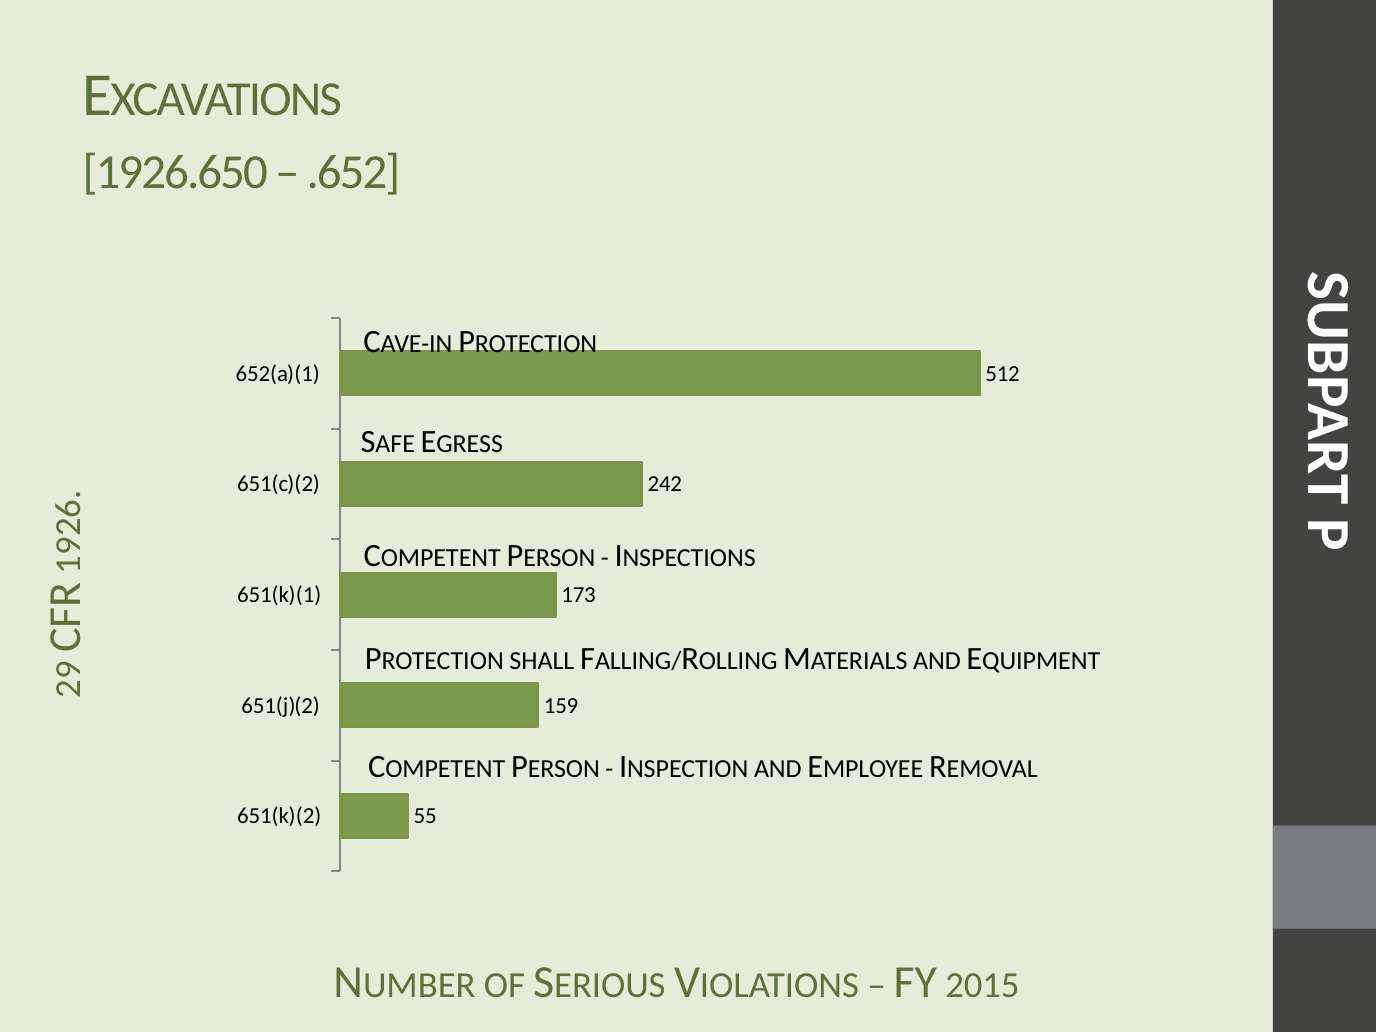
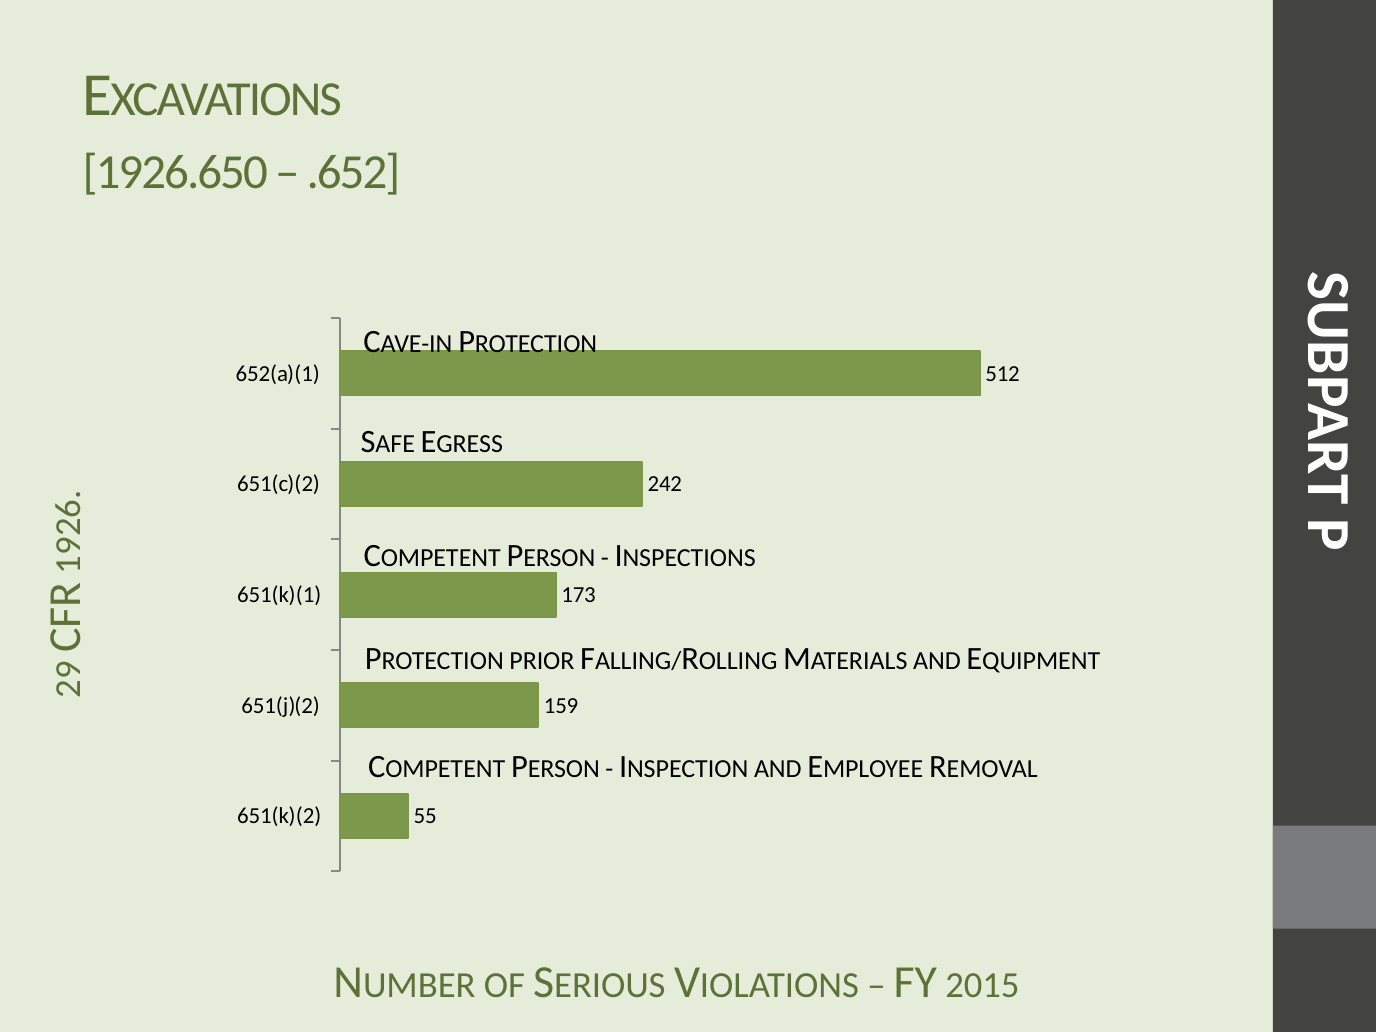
SHALL: SHALL -> PRIOR (542, 661)
